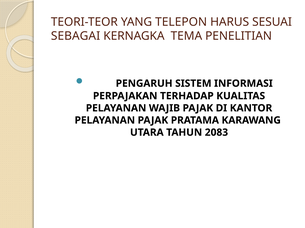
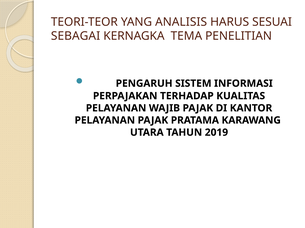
TELEPON: TELEPON -> ANALISIS (181, 22)
2083: 2083 -> 2019 (216, 133)
